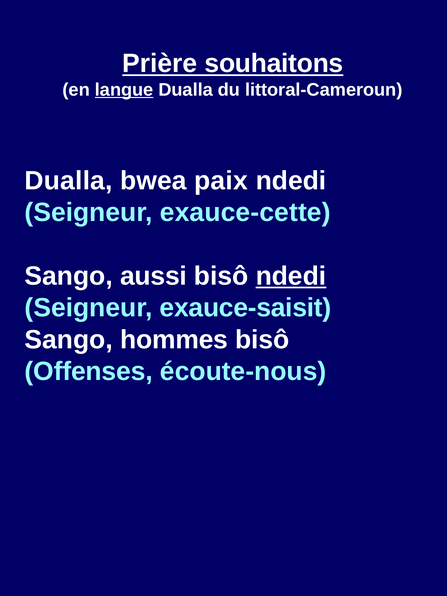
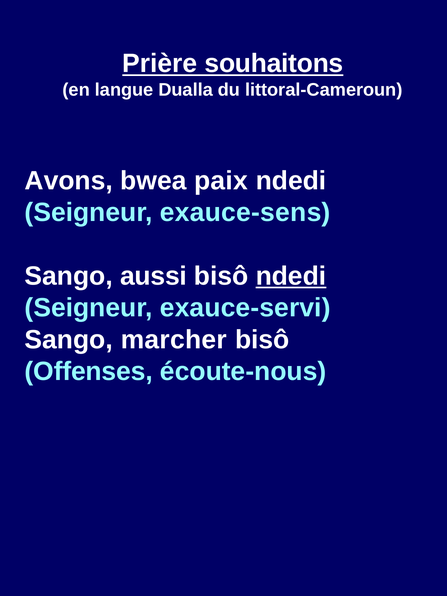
langue underline: present -> none (124, 90)
Dualla: Dualla -> Avons (69, 181)
exauce-cette: exauce-cette -> exauce-sens (245, 213)
exauce-saisit: exauce-saisit -> exauce-servi (245, 308)
hommes: hommes -> marcher (174, 340)
